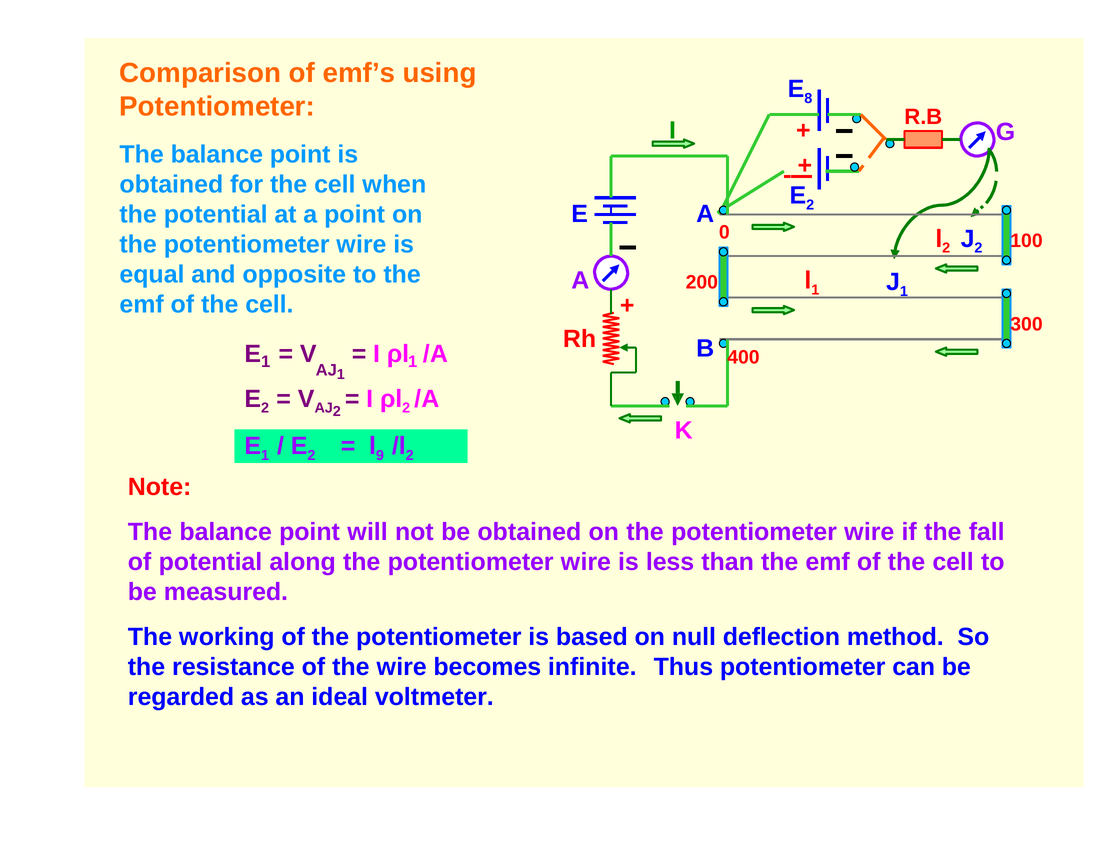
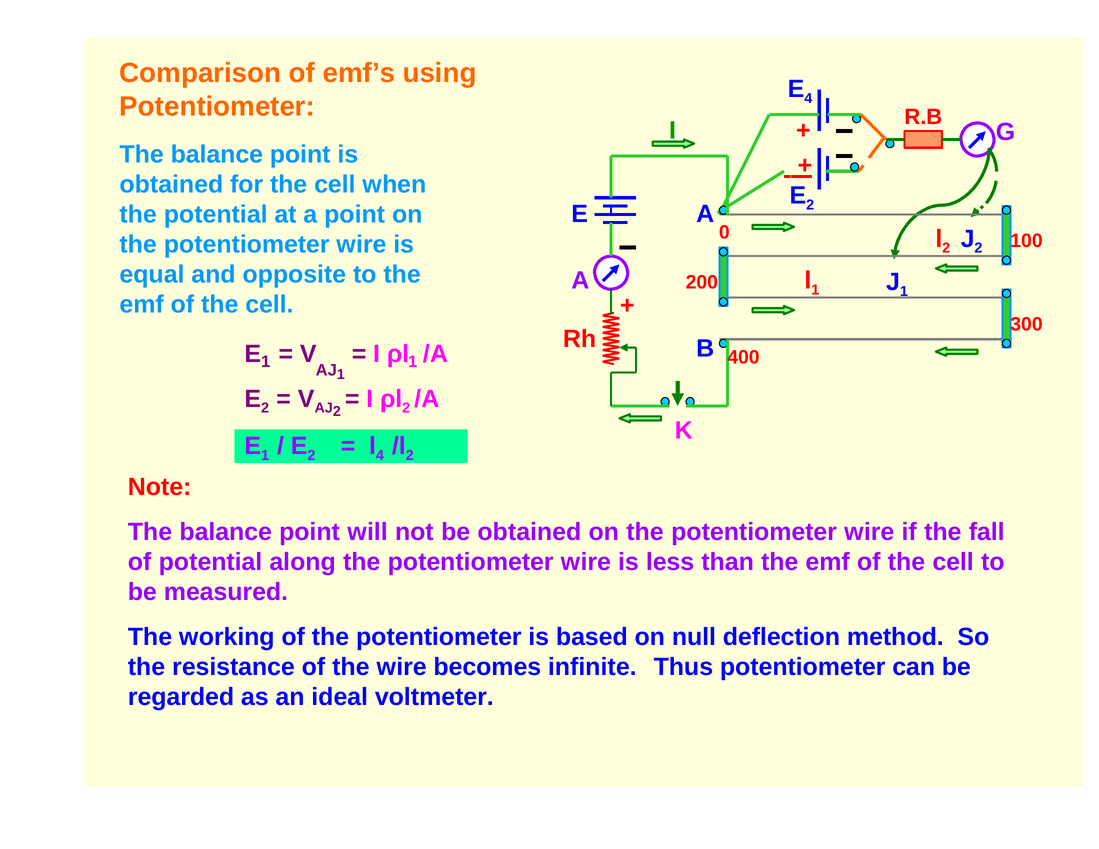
E 8: 8 -> 4 (808, 98)
9: 9 -> 4 (380, 455)
